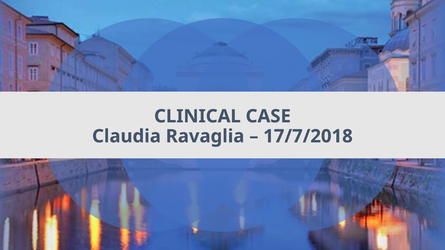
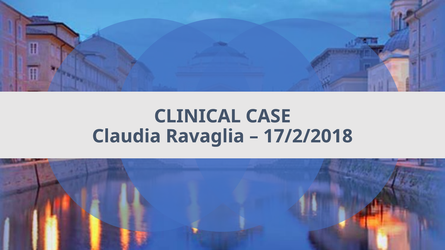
17/7/2018: 17/7/2018 -> 17/2/2018 (308, 136)
